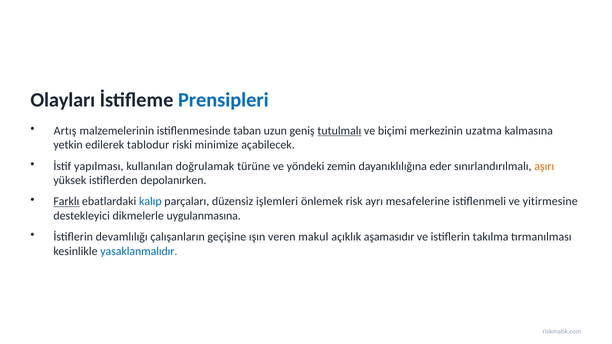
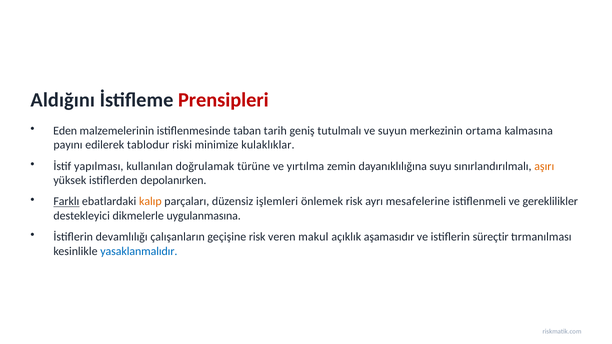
Olayları: Olayları -> Aldığını (63, 100)
Prensipleri colour: blue -> red (223, 100)
Artış: Artış -> Eden (65, 131)
uzun: uzun -> tarih (275, 131)
tutulmalı underline: present -> none (339, 131)
biçimi: biçimi -> suyun (392, 131)
uzatma: uzatma -> ortama (484, 131)
yetkin: yetkin -> payını (68, 145)
açabilecek: açabilecek -> kulaklıklar (268, 145)
yöndeki: yöndeki -> yırtılma (305, 166)
eder: eder -> suyu (441, 166)
kalıp colour: blue -> orange (150, 202)
yitirmesine: yitirmesine -> gereklilikler (550, 202)
geçişine ışın: ışın -> risk (257, 237)
takılma: takılma -> süreçtir (491, 237)
